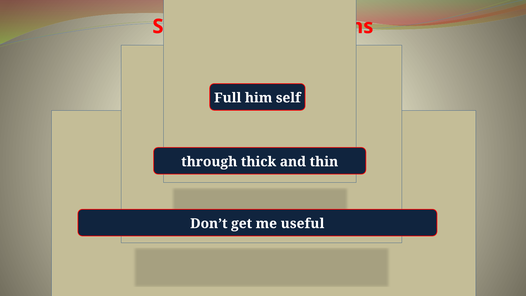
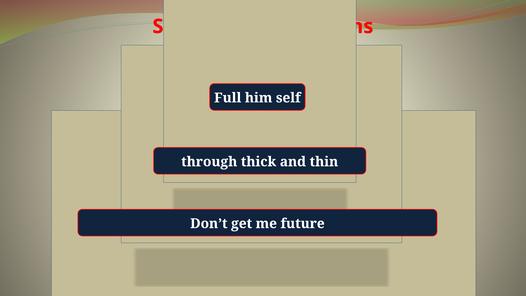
me useful: useful -> future (303, 223)
